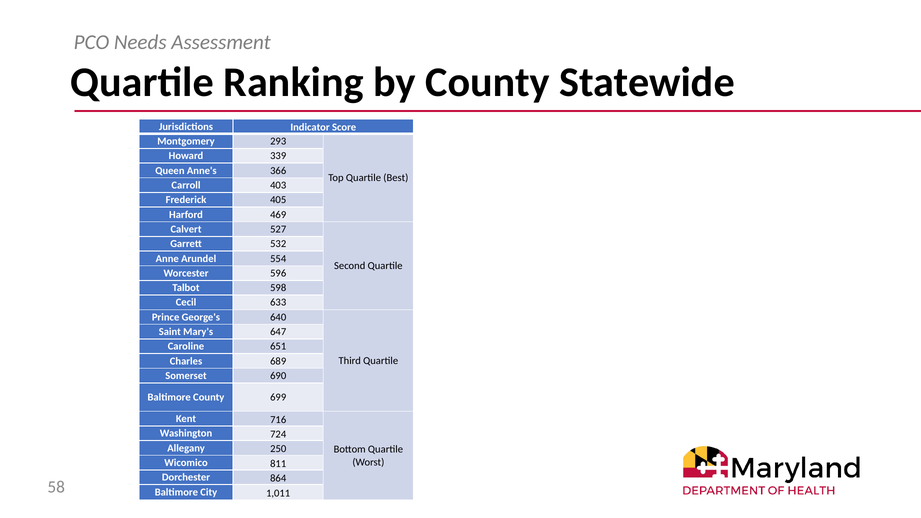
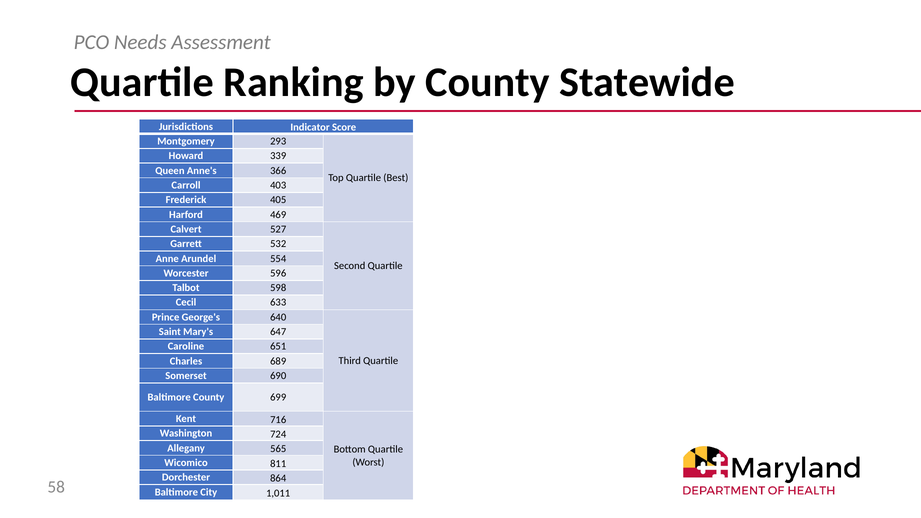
250: 250 -> 565 (278, 449)
